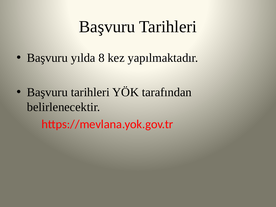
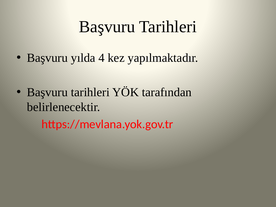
8: 8 -> 4 (102, 58)
